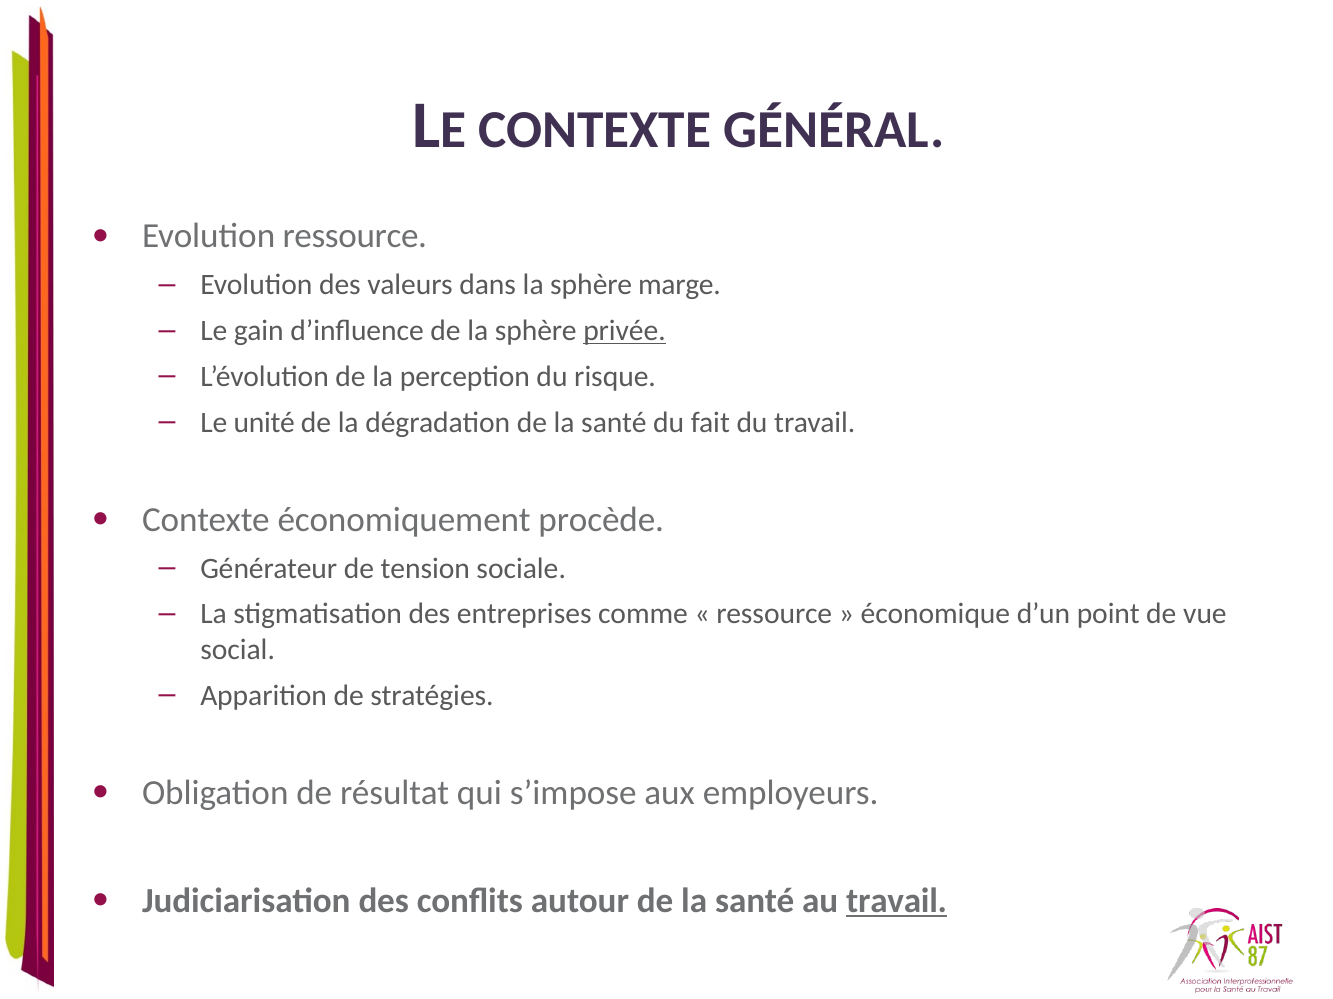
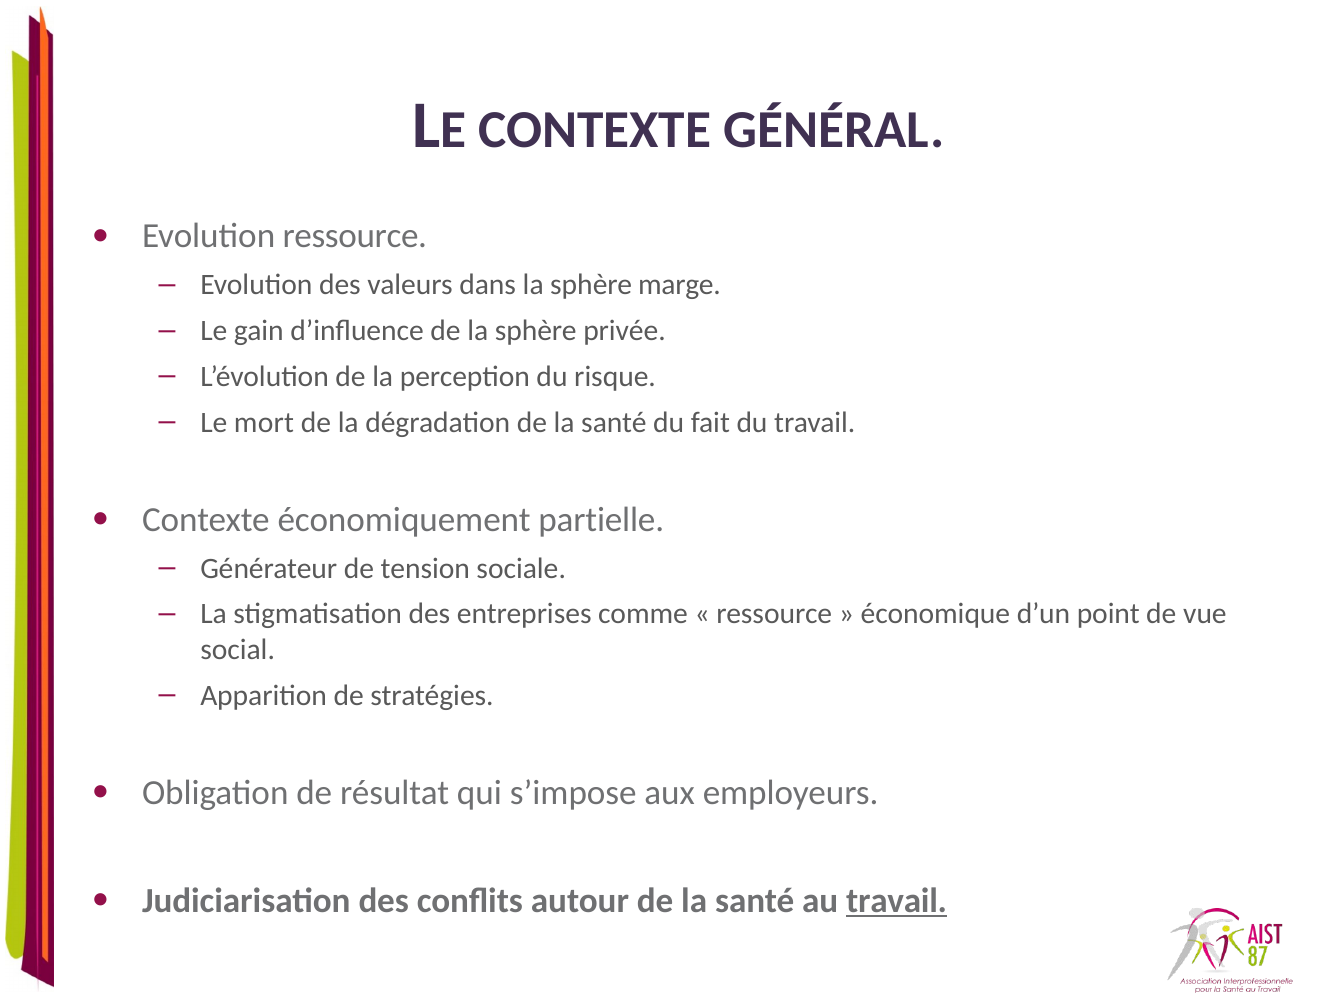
privée underline: present -> none (625, 331)
unité: unité -> mort (264, 423)
procède: procède -> partielle (601, 520)
